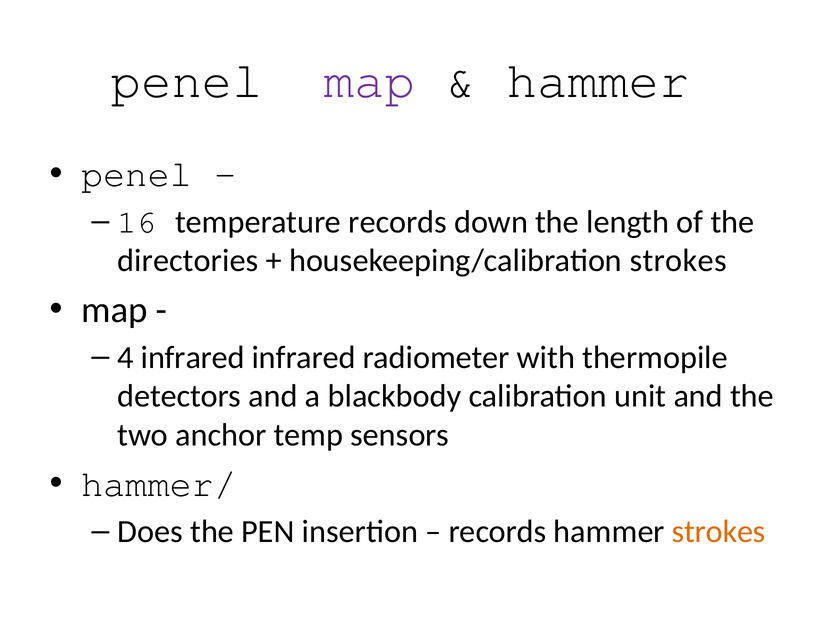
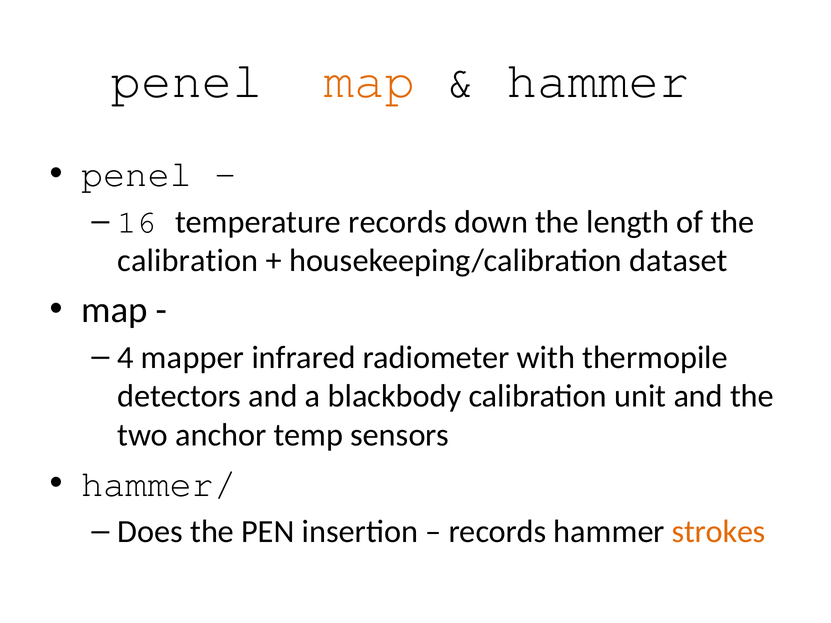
map colour: purple -> orange (370, 80)
directories: directories -> calibration (188, 261)
housekeeping/calibration strokes: strokes -> dataset (678, 261)
4 infrared: infrared -> mapper (193, 358)
